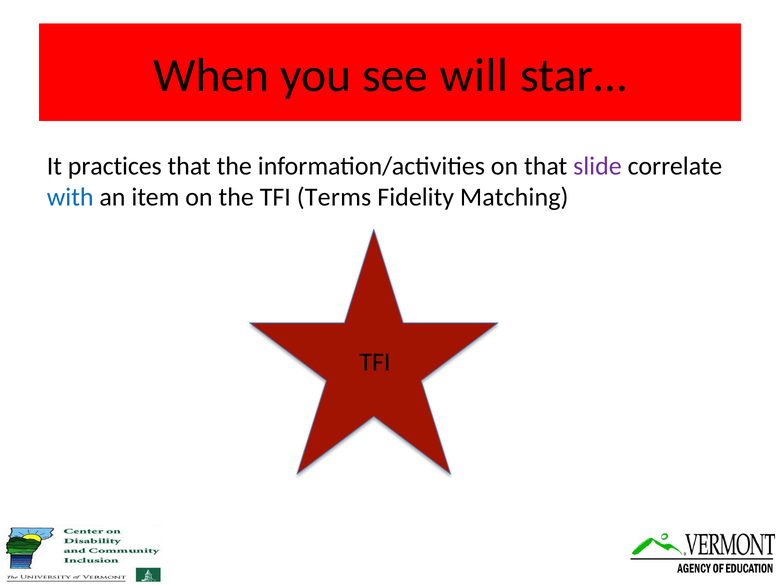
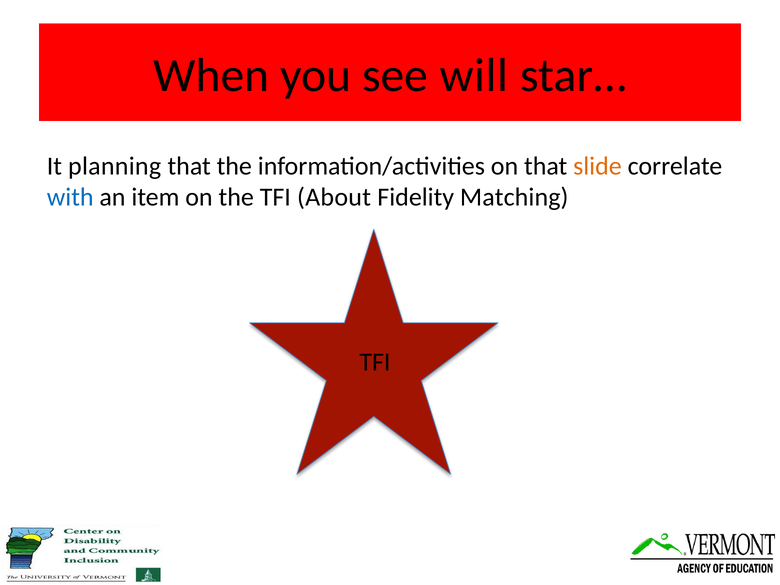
practices: practices -> planning (115, 166)
slide colour: purple -> orange (597, 166)
Terms: Terms -> About (334, 197)
